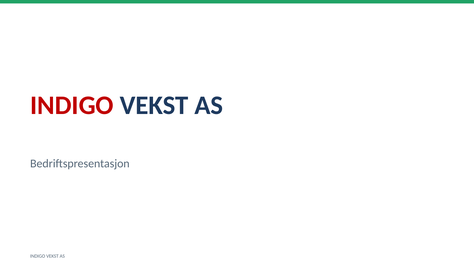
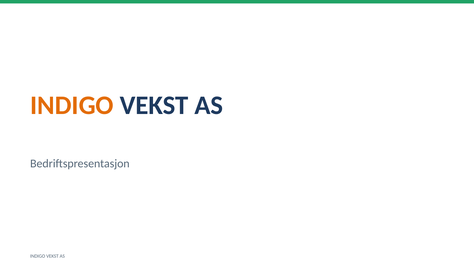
INDIGO colour: red -> orange (72, 105)
